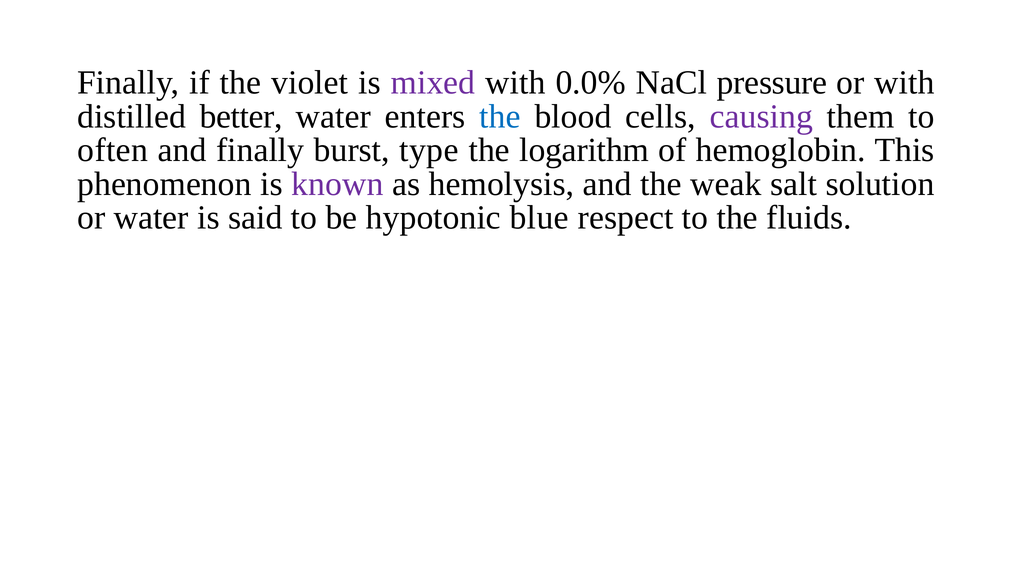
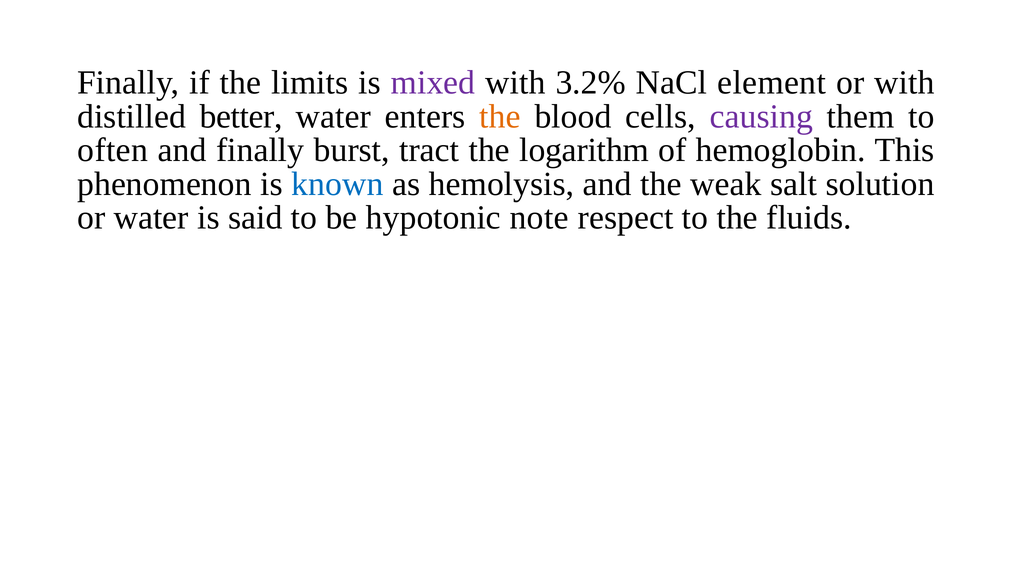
violet: violet -> limits (310, 83)
0.0%: 0.0% -> 3.2% (591, 83)
pressure: pressure -> element (772, 83)
the colour: blue -> orange (500, 116)
type: type -> tract (429, 150)
known colour: purple -> blue (337, 184)
blue: blue -> note (539, 218)
